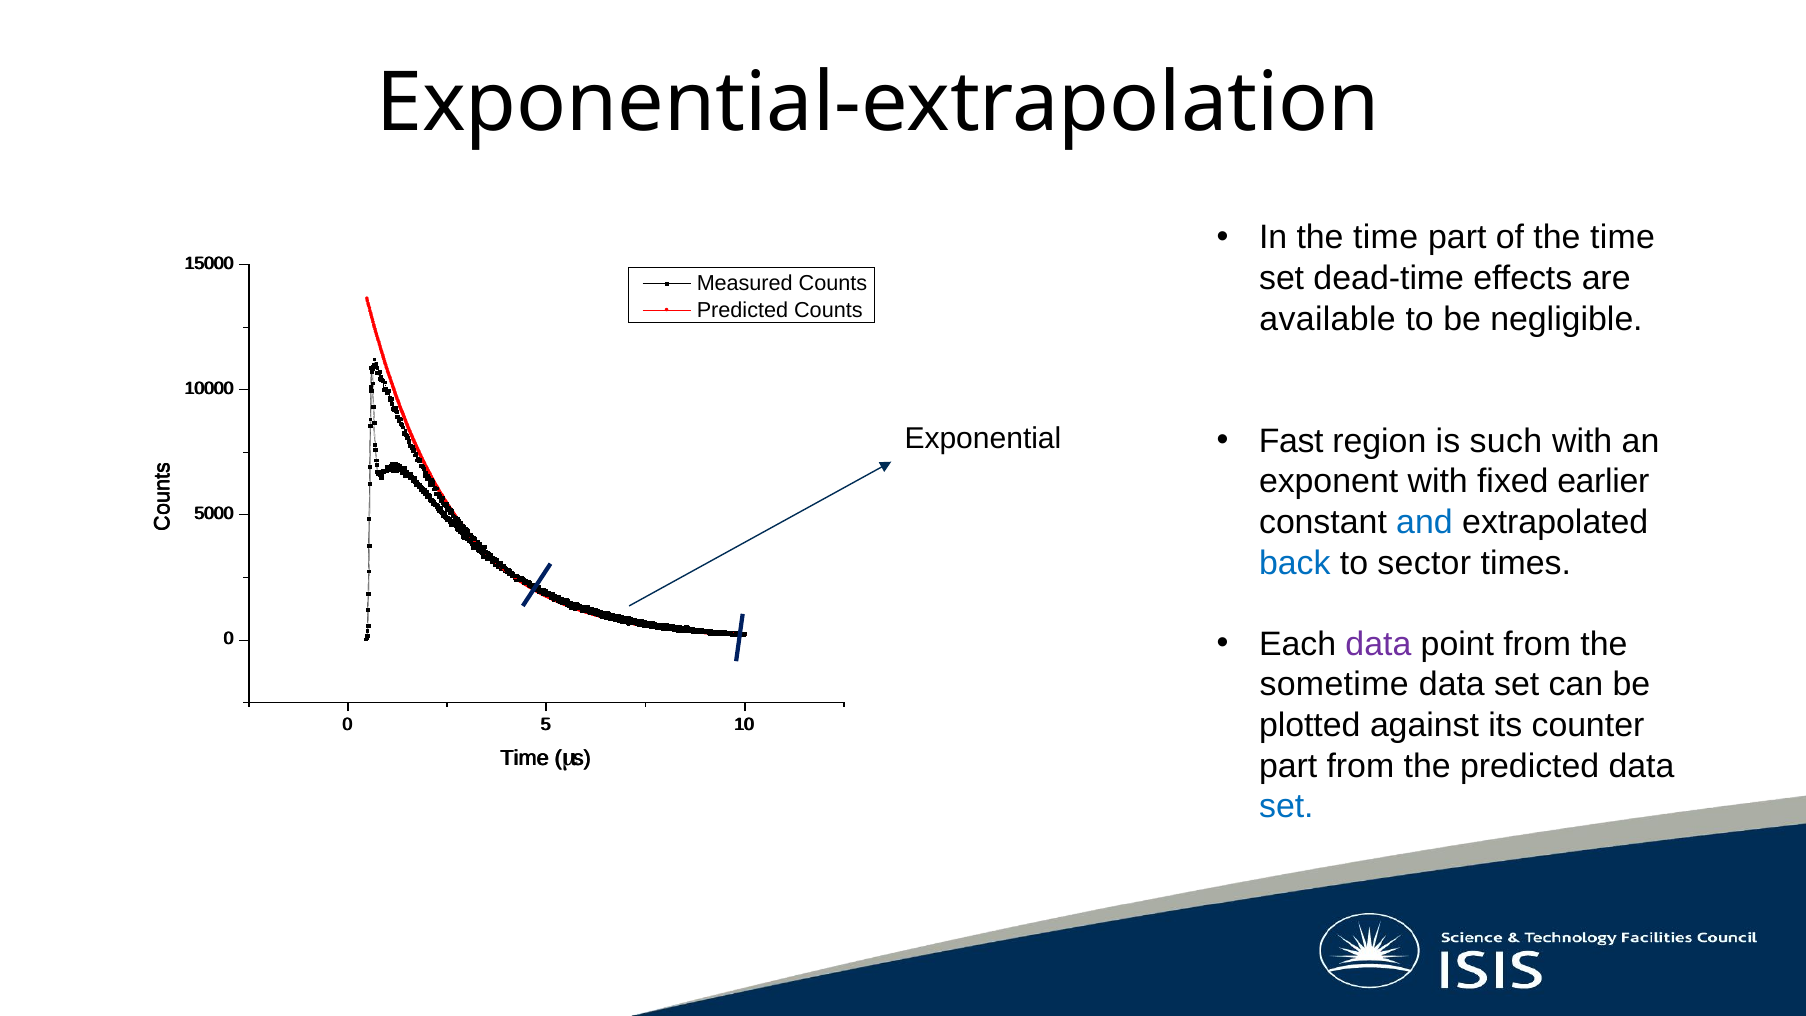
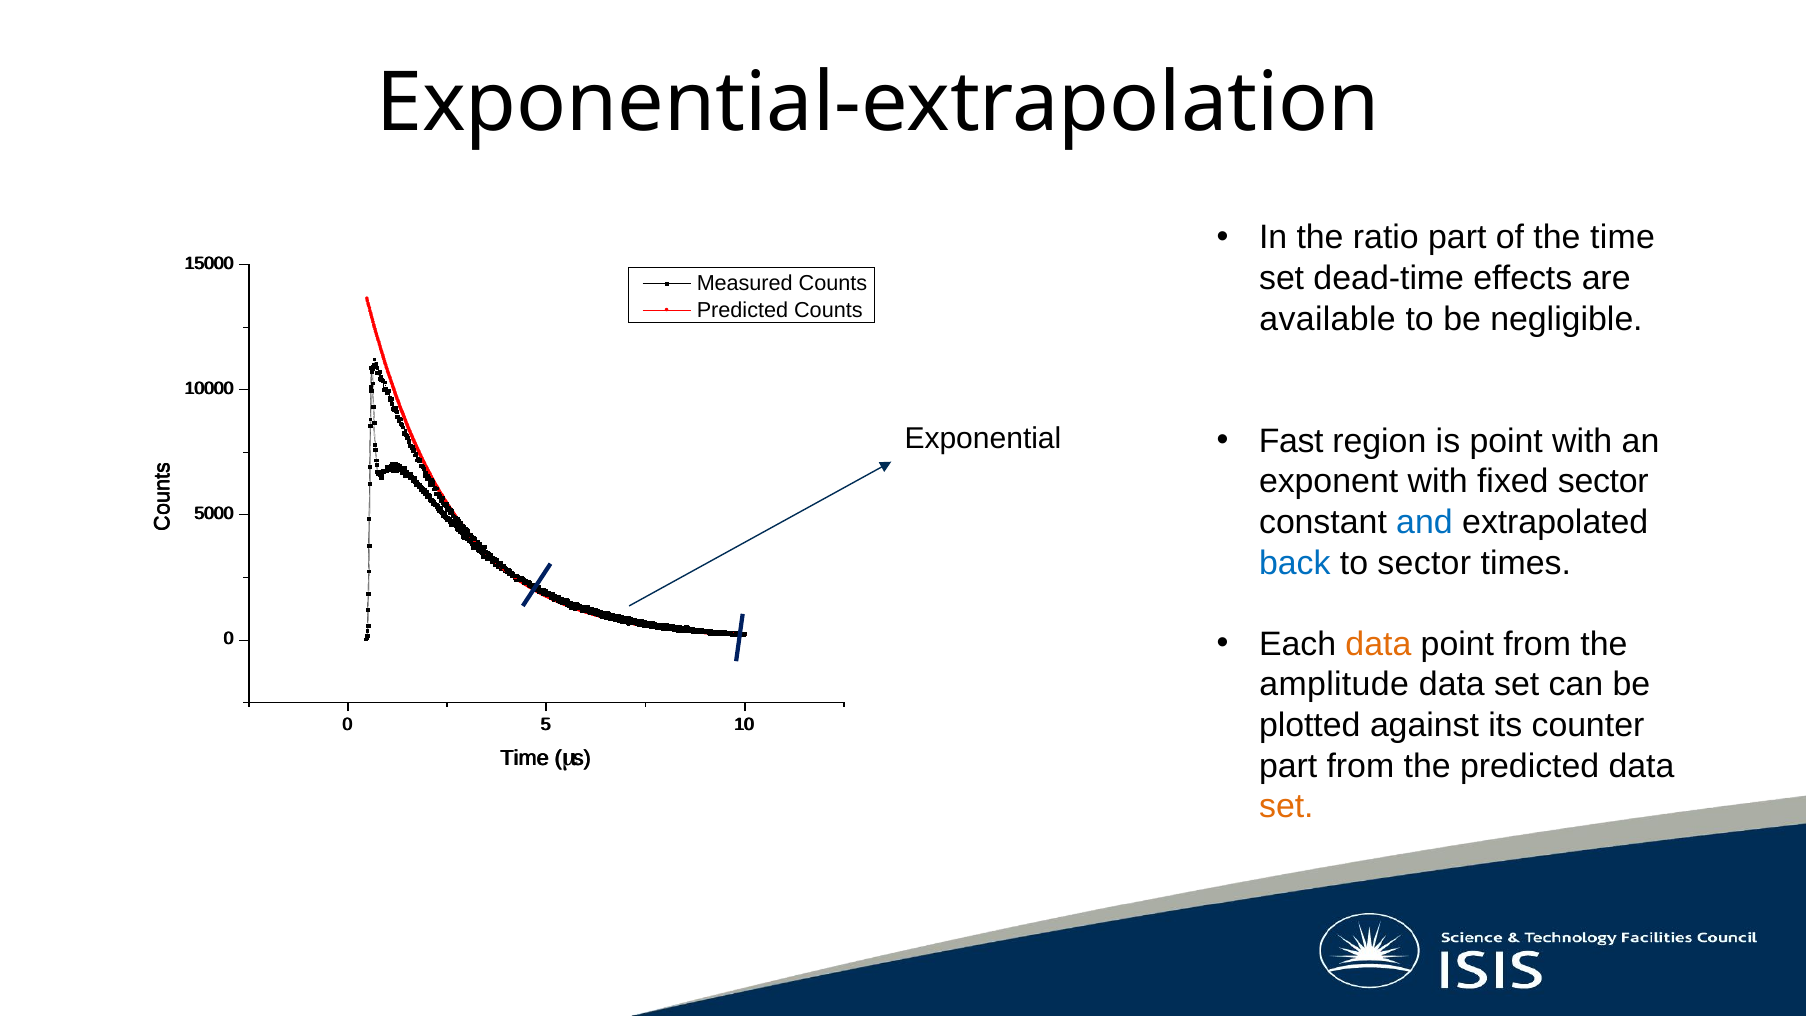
In the time: time -> ratio (1386, 238)
is such: such -> point (1506, 441)
fixed earlier: earlier -> sector (1603, 482)
data colour: purple -> orange (1378, 644)
sometime: sometime -> amplitude (1334, 685)
set colour: blue -> orange (1286, 807)
